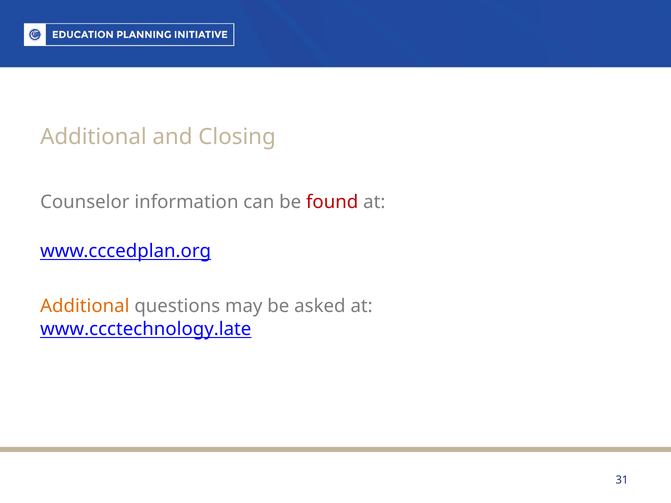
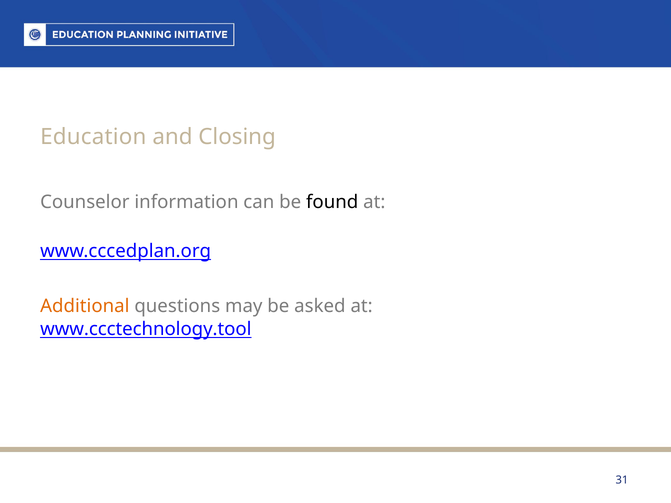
Additional: Additional -> Education (93, 137)
found colour: red -> black (332, 202)
www.ccctechnology.late: www.ccctechnology.late -> www.ccctechnology.tool (146, 329)
